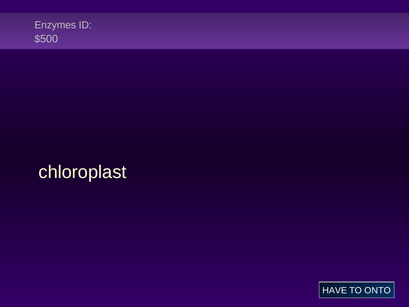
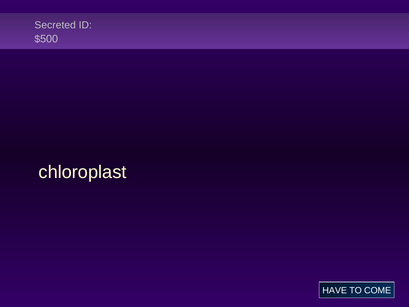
Enzymes: Enzymes -> Secreted (55, 25)
ONTO: ONTO -> COME (378, 290)
